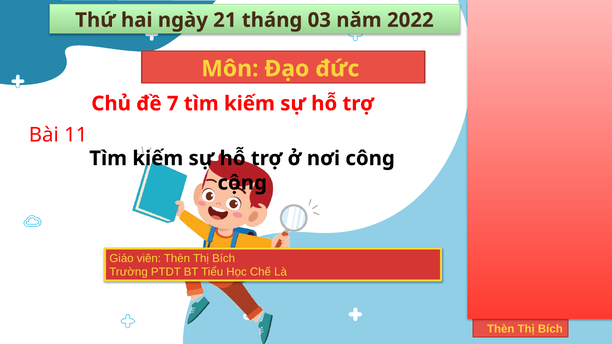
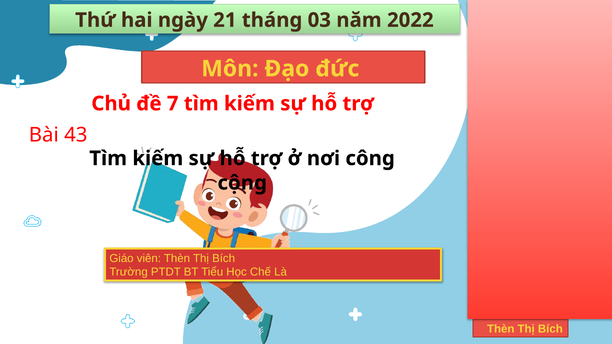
11: 11 -> 43 (76, 135)
